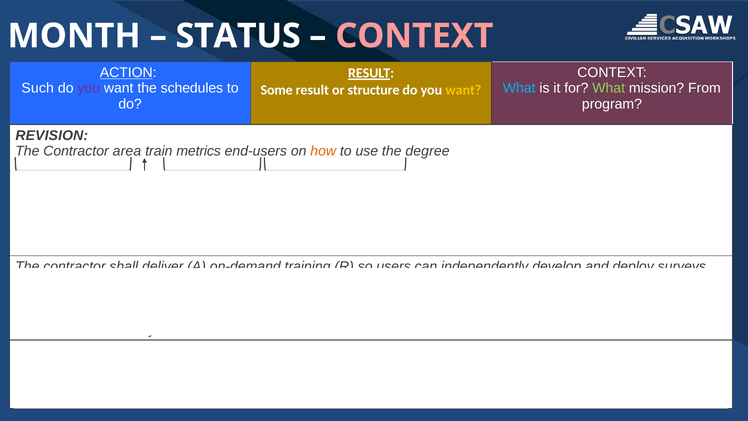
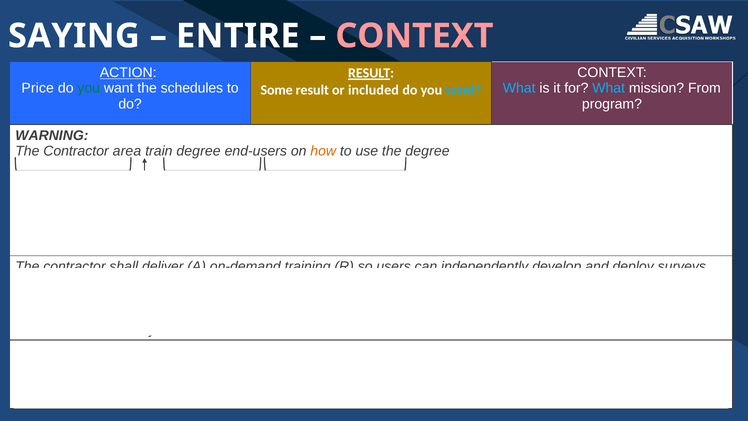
MONTH: MONTH -> SAYING (74, 36)
STATUS: STATUS -> ENTIRE (238, 36)
Such: Such -> Price (38, 88)
you colour: purple -> green (89, 88)
What colour: light green -> light blue (609, 88)
structure: structure -> included (373, 90)
want colour: yellow -> light blue (463, 90)
REVISION: REVISION -> WARNING (52, 135)
train metrics: metrics -> degree (199, 151)
